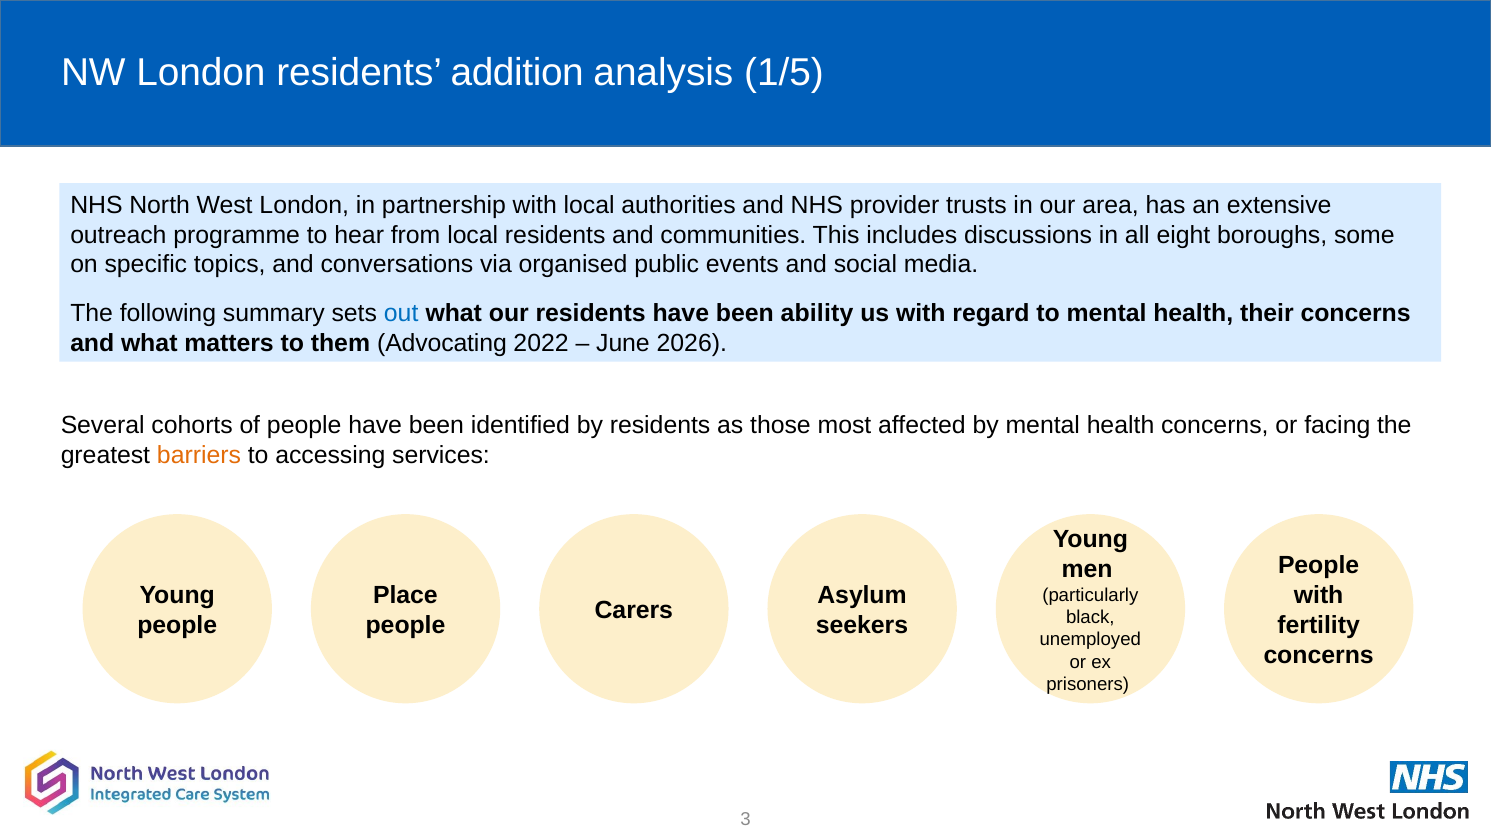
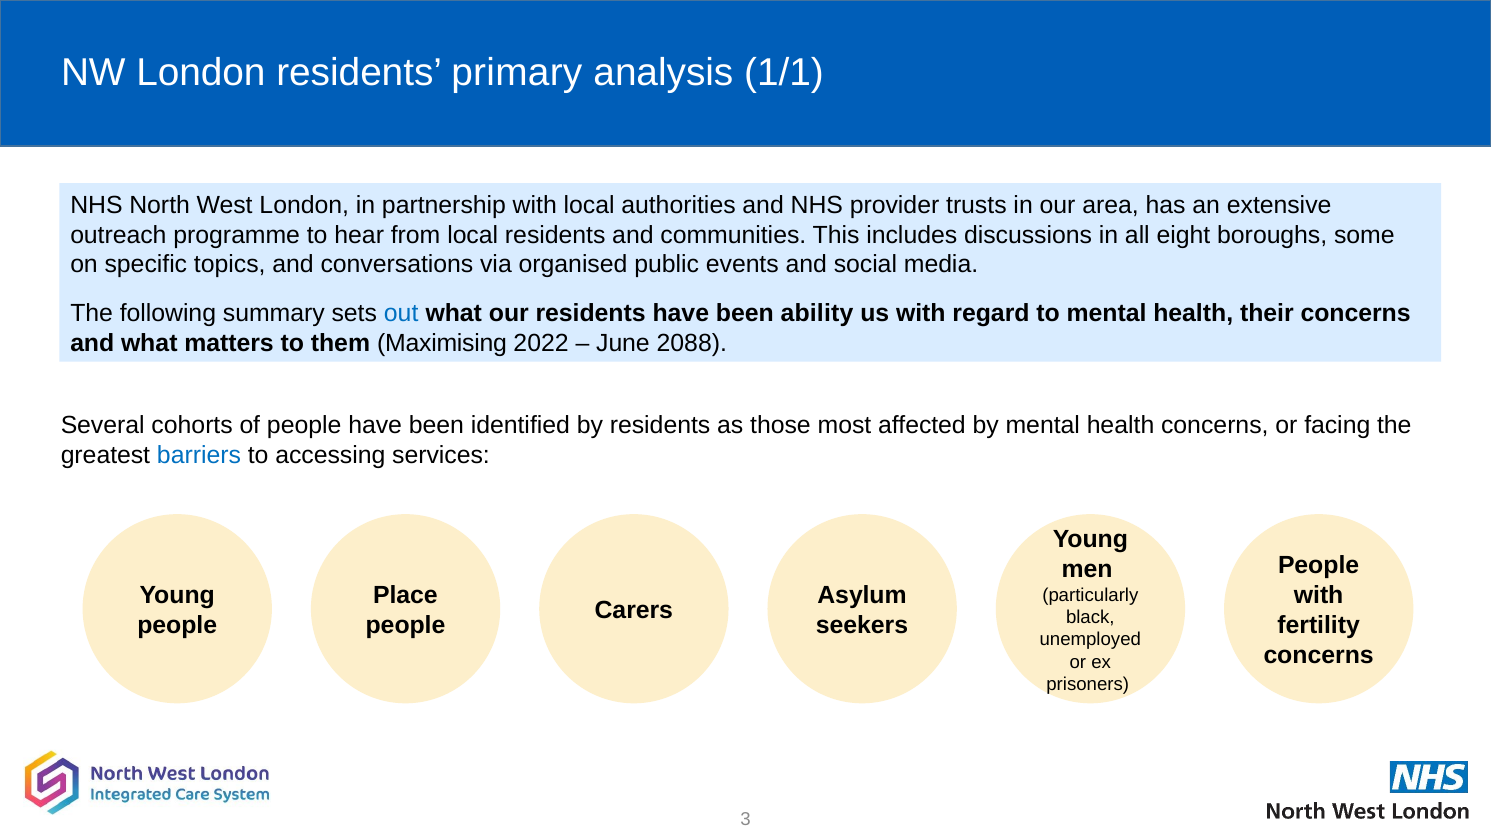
addition: addition -> primary (517, 73)
1/5: 1/5 -> 1/1 (784, 73)
Advocating: Advocating -> Maximising (442, 343)
2026: 2026 -> 2088 (692, 343)
barriers colour: orange -> blue (199, 455)
